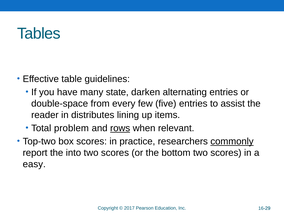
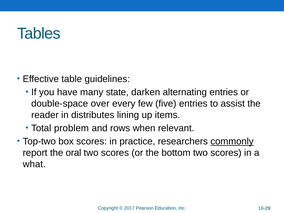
from: from -> over (100, 104)
rows underline: present -> none (120, 128)
into: into -> oral (73, 153)
easy: easy -> what (34, 164)
